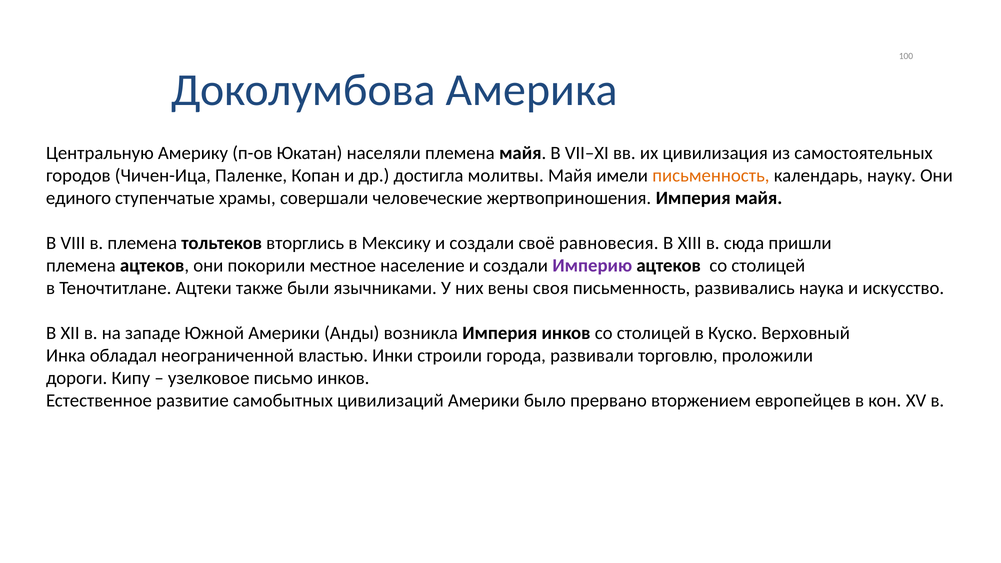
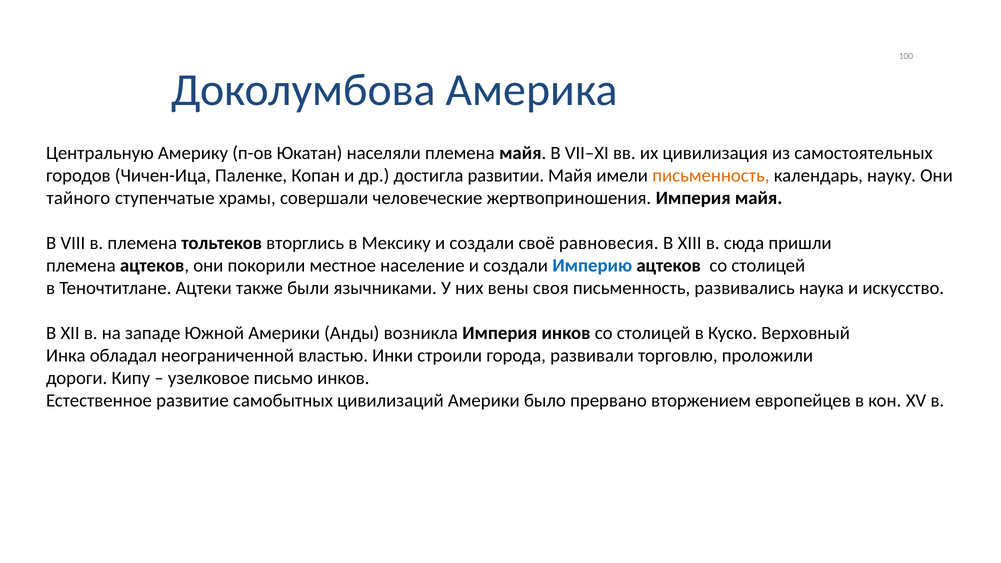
молитвы: молитвы -> развитии (506, 175)
единого: единого -> тайного (78, 198)
Империю colour: purple -> blue (592, 266)
